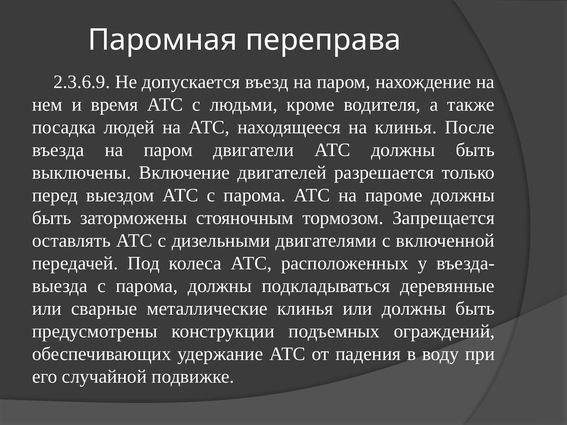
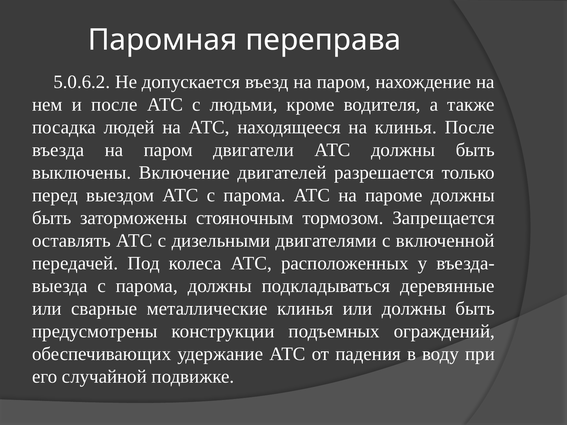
2.3.6.9: 2.3.6.9 -> 5.0.6.2 (82, 82)
и время: время -> после (114, 105)
